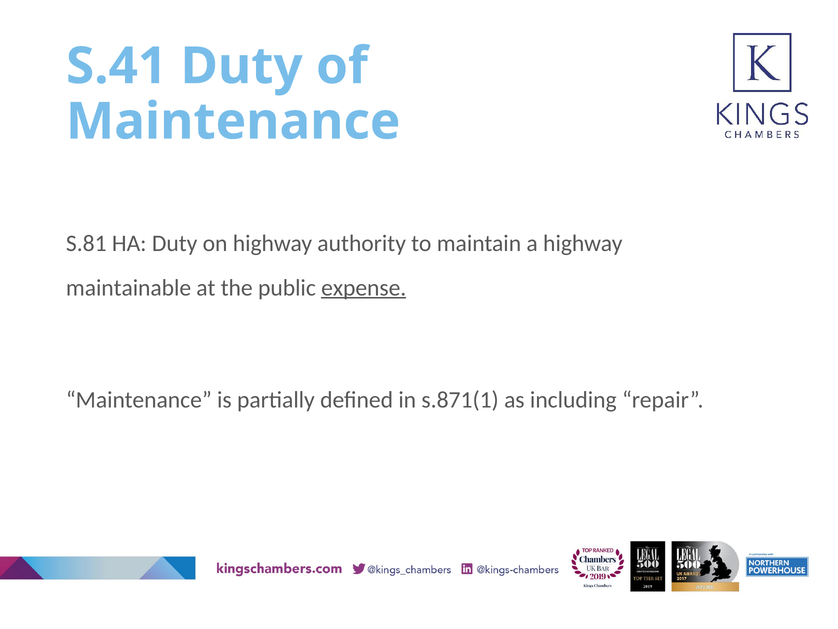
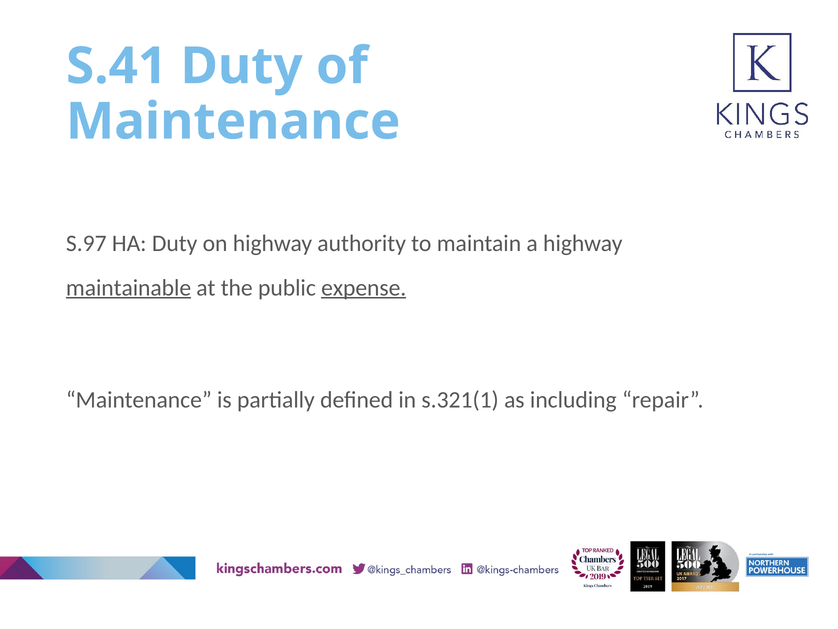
S.81: S.81 -> S.97 (86, 243)
maintainable underline: none -> present (129, 288)
s.871(1: s.871(1 -> s.321(1 (460, 400)
